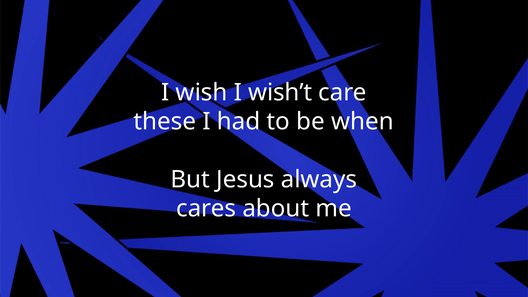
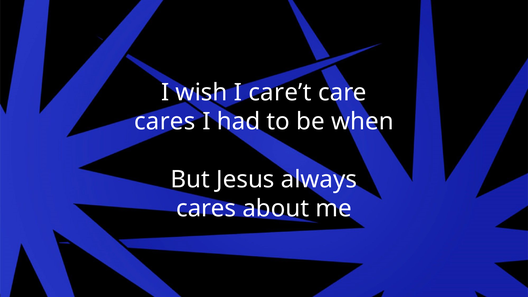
wish’t: wish’t -> care’t (280, 92)
these: these -> cares (165, 121)
